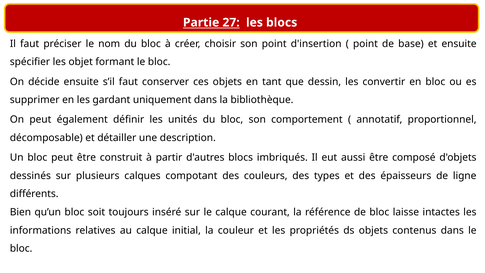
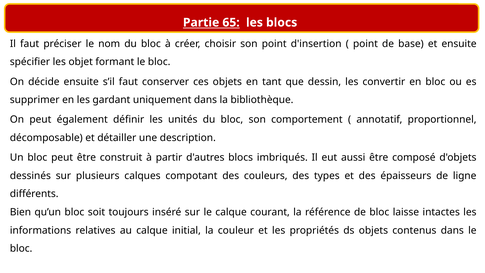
27: 27 -> 65 (231, 22)
